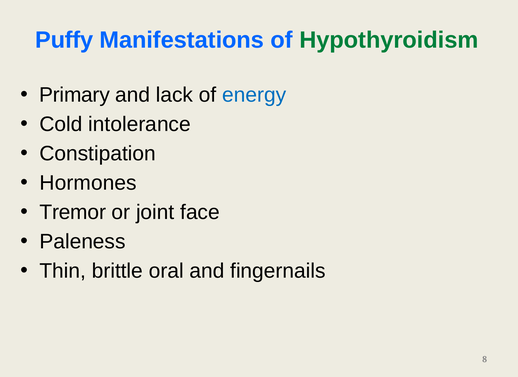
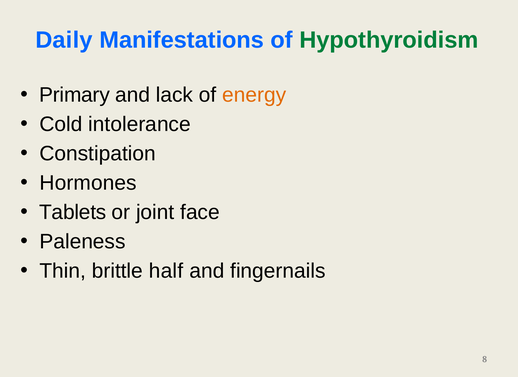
Puffy: Puffy -> Daily (64, 40)
energy colour: blue -> orange (254, 95)
Tremor: Tremor -> Tablets (73, 212)
oral: oral -> half (166, 271)
